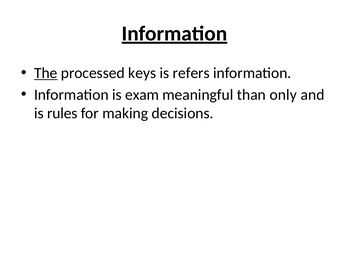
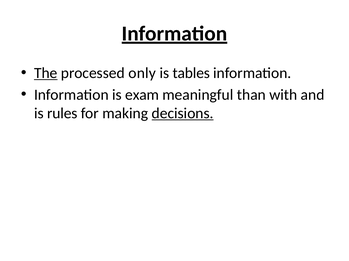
keys: keys -> only (142, 73)
refers: refers -> tables (191, 73)
only: only -> with (283, 95)
decisions underline: none -> present (183, 114)
